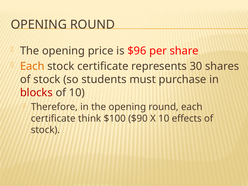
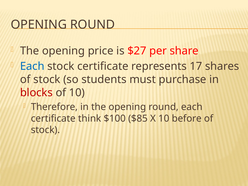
$96: $96 -> $27 (137, 51)
Each colour: orange -> blue (32, 66)
30: 30 -> 17 (196, 66)
$90: $90 -> $85 (138, 118)
effects: effects -> before (187, 118)
